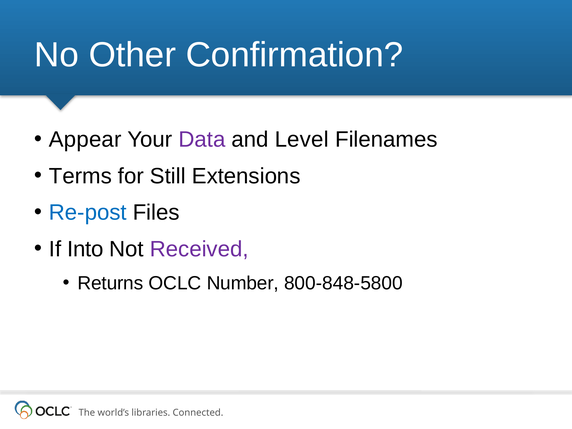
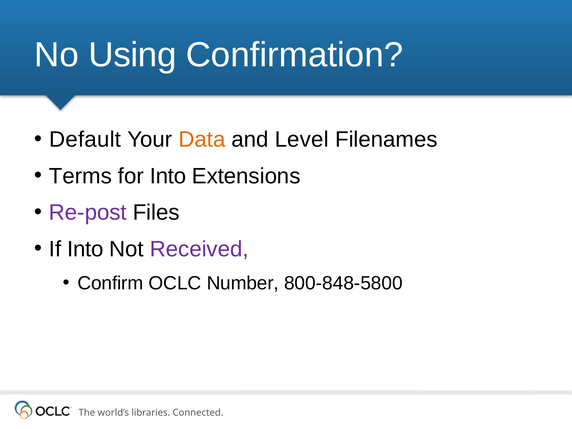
Other: Other -> Using (133, 55)
Appear: Appear -> Default (85, 140)
Data colour: purple -> orange (202, 140)
for Still: Still -> Into (168, 176)
Re-post colour: blue -> purple (88, 213)
Returns: Returns -> Confirm (110, 283)
